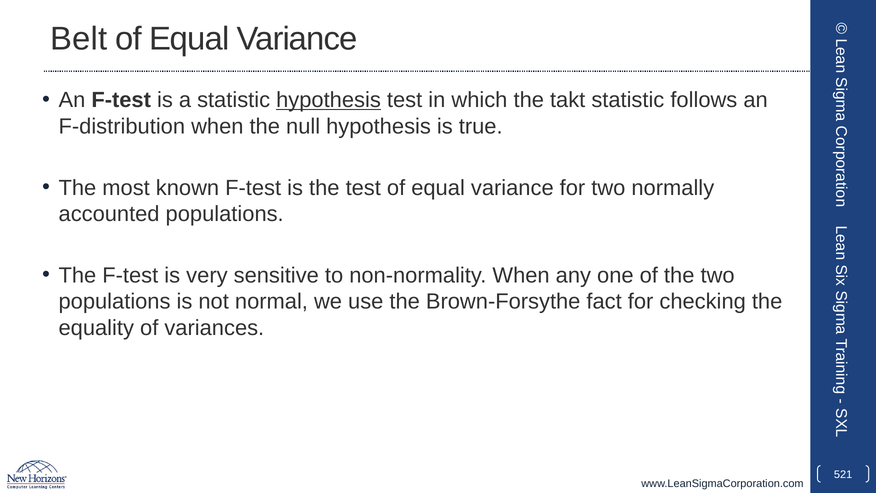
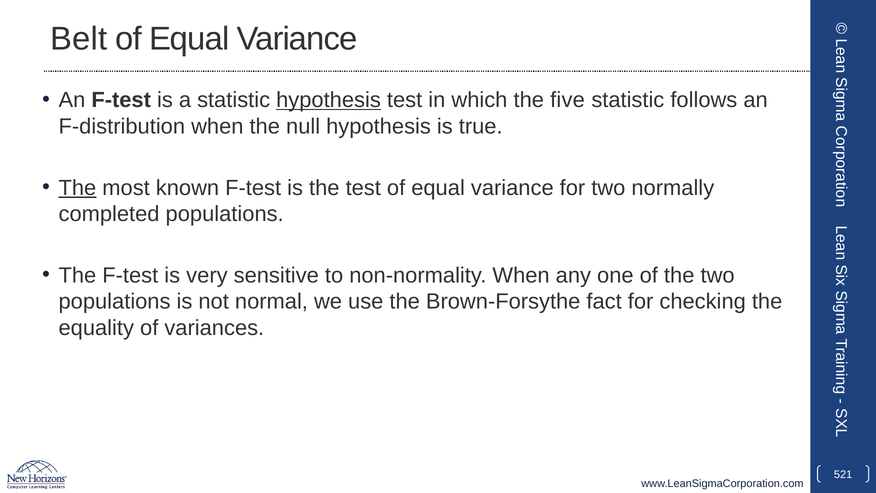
takt: takt -> five (568, 100)
The underline: none -> present (77, 188)
accounted: accounted -> completed (109, 214)
